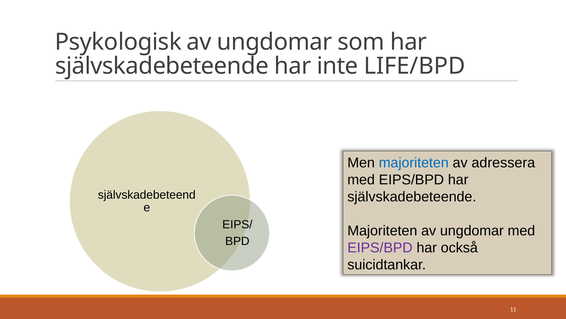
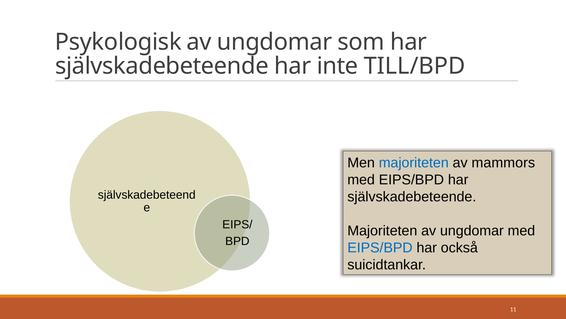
LIFE/BPD: LIFE/BPD -> TILL/BPD (415, 66)
adressera: adressera -> mammors (503, 162)
EIPS/BPD colour: purple -> blue (380, 247)
